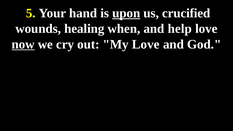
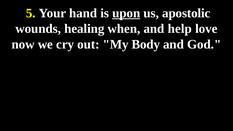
crucified: crucified -> apostolic (186, 13)
now underline: present -> none (23, 44)
My Love: Love -> Body (146, 44)
